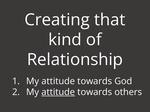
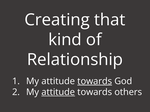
towards underline: none -> present (95, 82)
